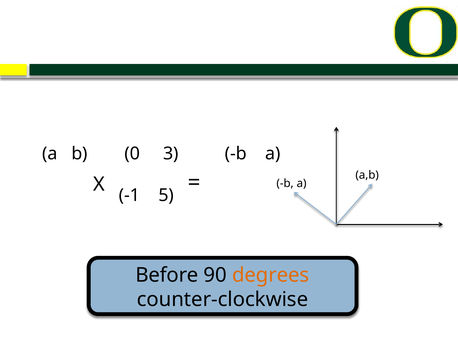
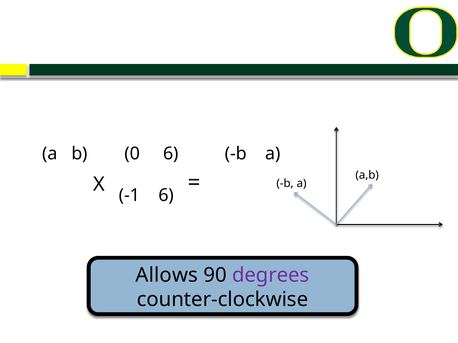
0 3: 3 -> 6 (171, 154)
-1 5: 5 -> 6 (166, 196)
Before: Before -> Allows (167, 276)
degrees colour: orange -> purple (271, 276)
